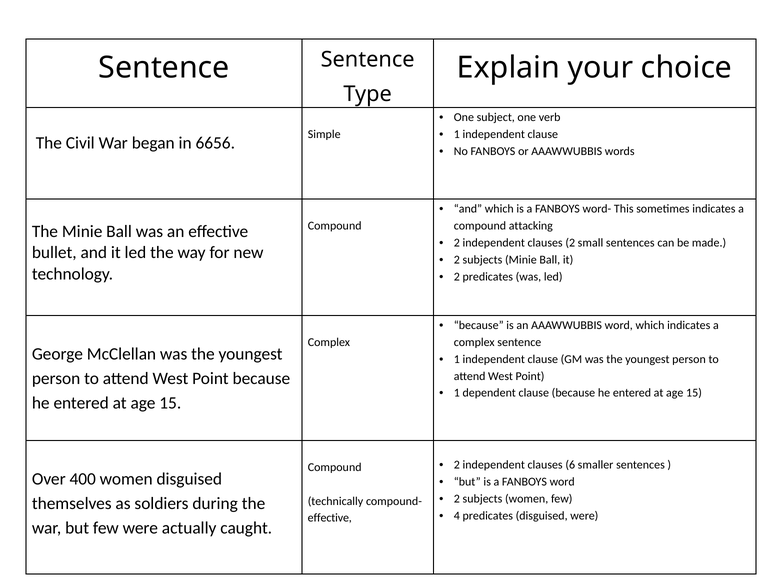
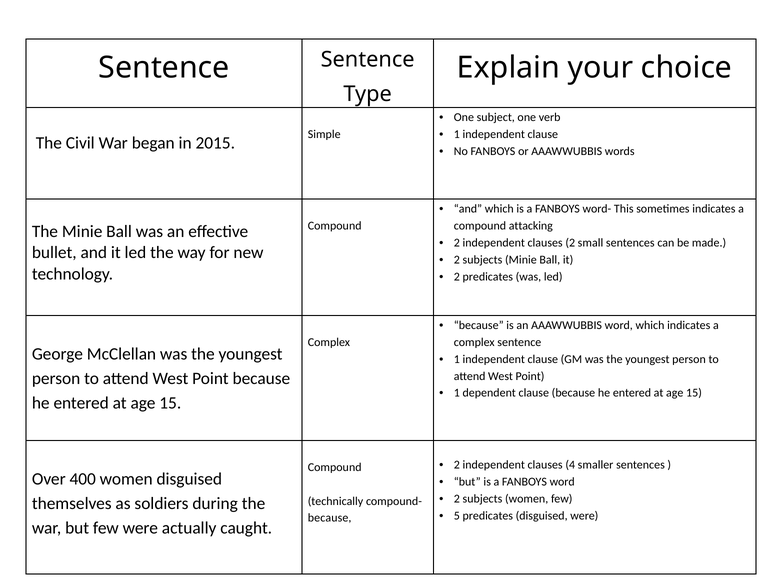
6656: 6656 -> 2015 (215, 143)
6: 6 -> 4 (570, 465)
4: 4 -> 5 (457, 515)
effective: effective -> because (330, 518)
